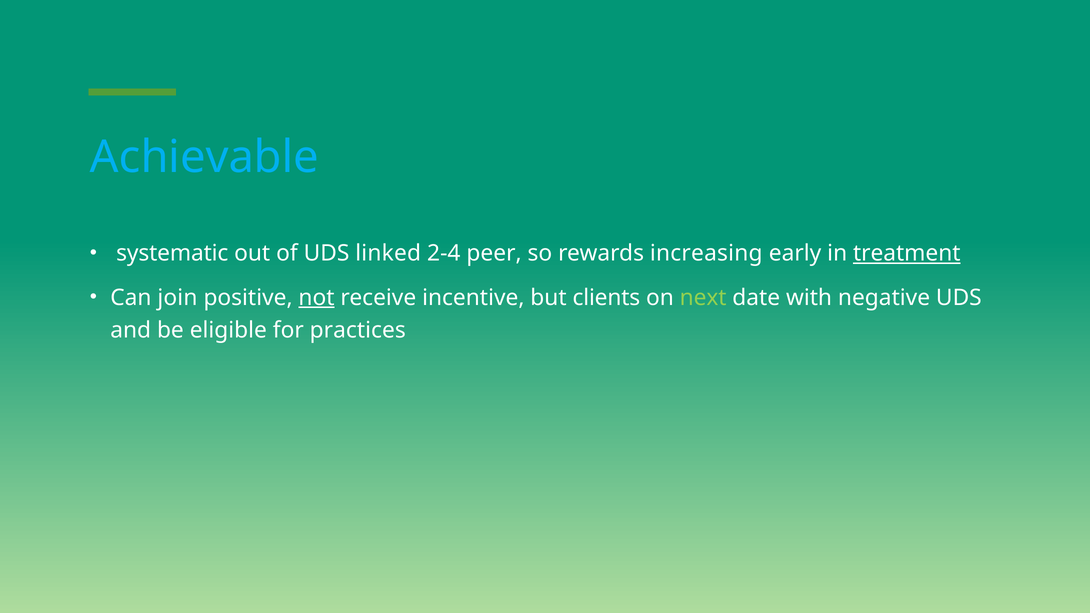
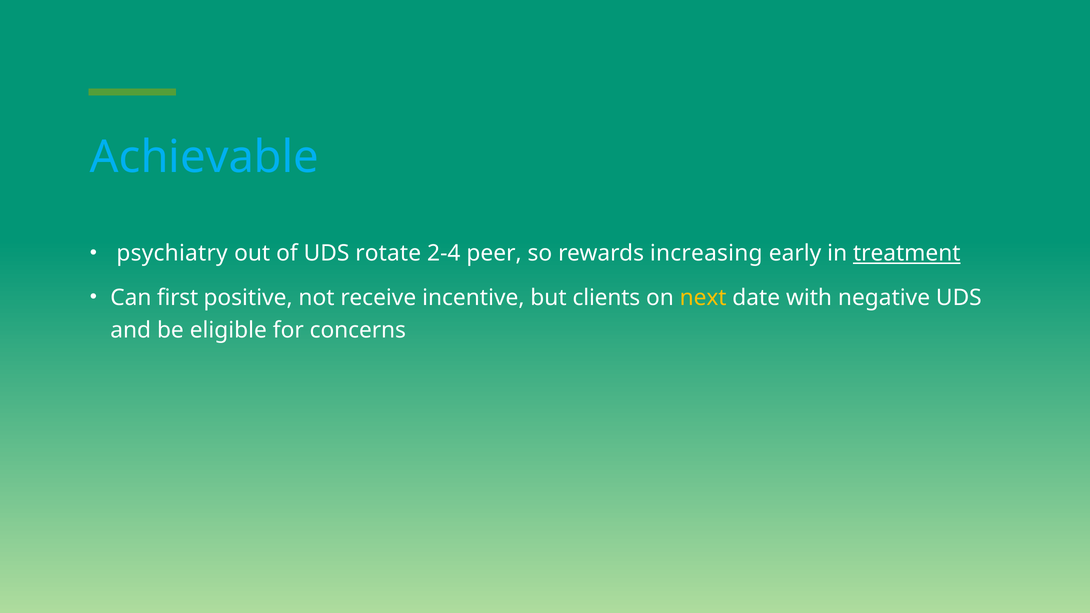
systematic: systematic -> psychiatry (172, 254)
linked: linked -> rotate (388, 254)
join: join -> first (178, 298)
not underline: present -> none (316, 298)
next colour: light green -> yellow (703, 298)
practices: practices -> concerns (358, 330)
